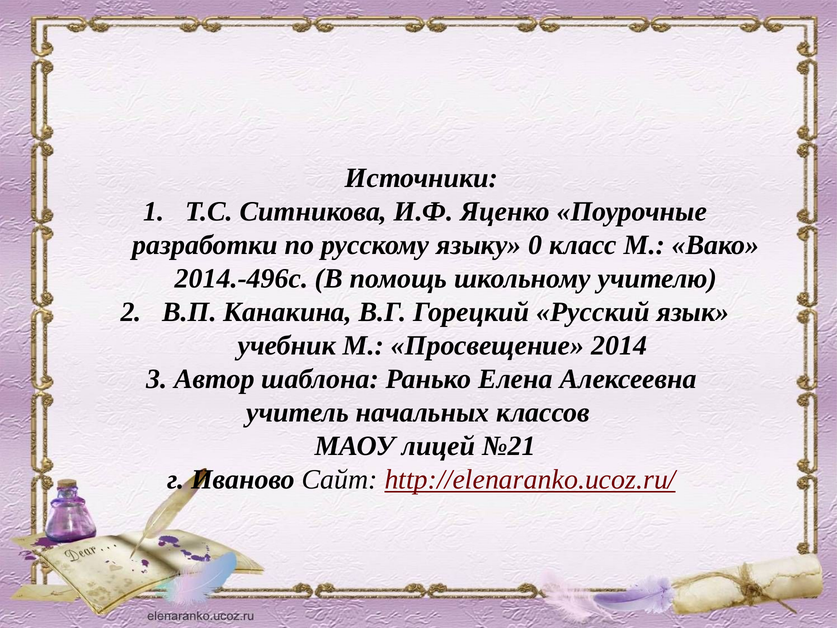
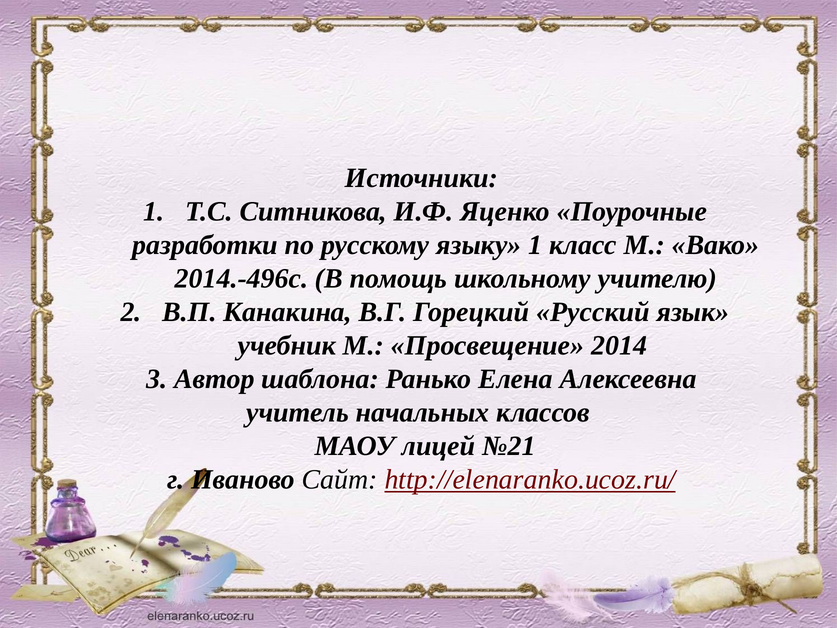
языку 0: 0 -> 1 (535, 245)
